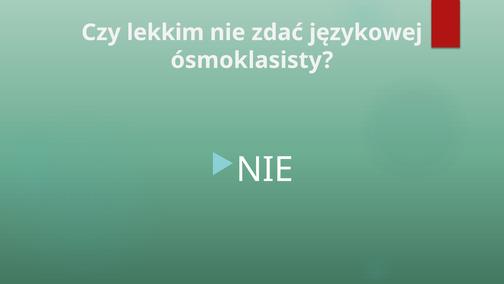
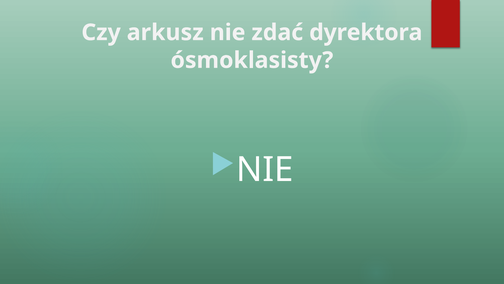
lekkim: lekkim -> arkusz (165, 32)
językowej: językowej -> dyrektora (366, 32)
